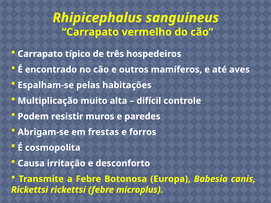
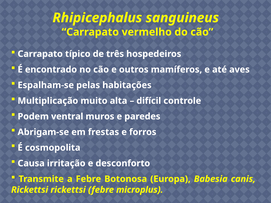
resistir: resistir -> ventral (67, 117)
